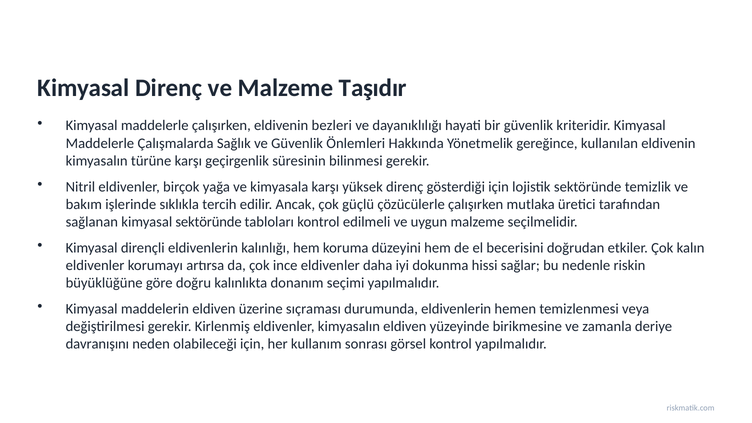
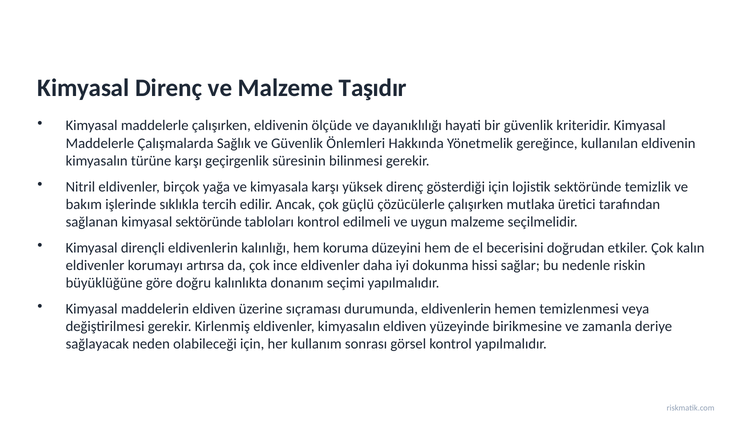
bezleri: bezleri -> ölçüde (332, 126)
davranışını: davranışını -> sağlayacak (97, 344)
